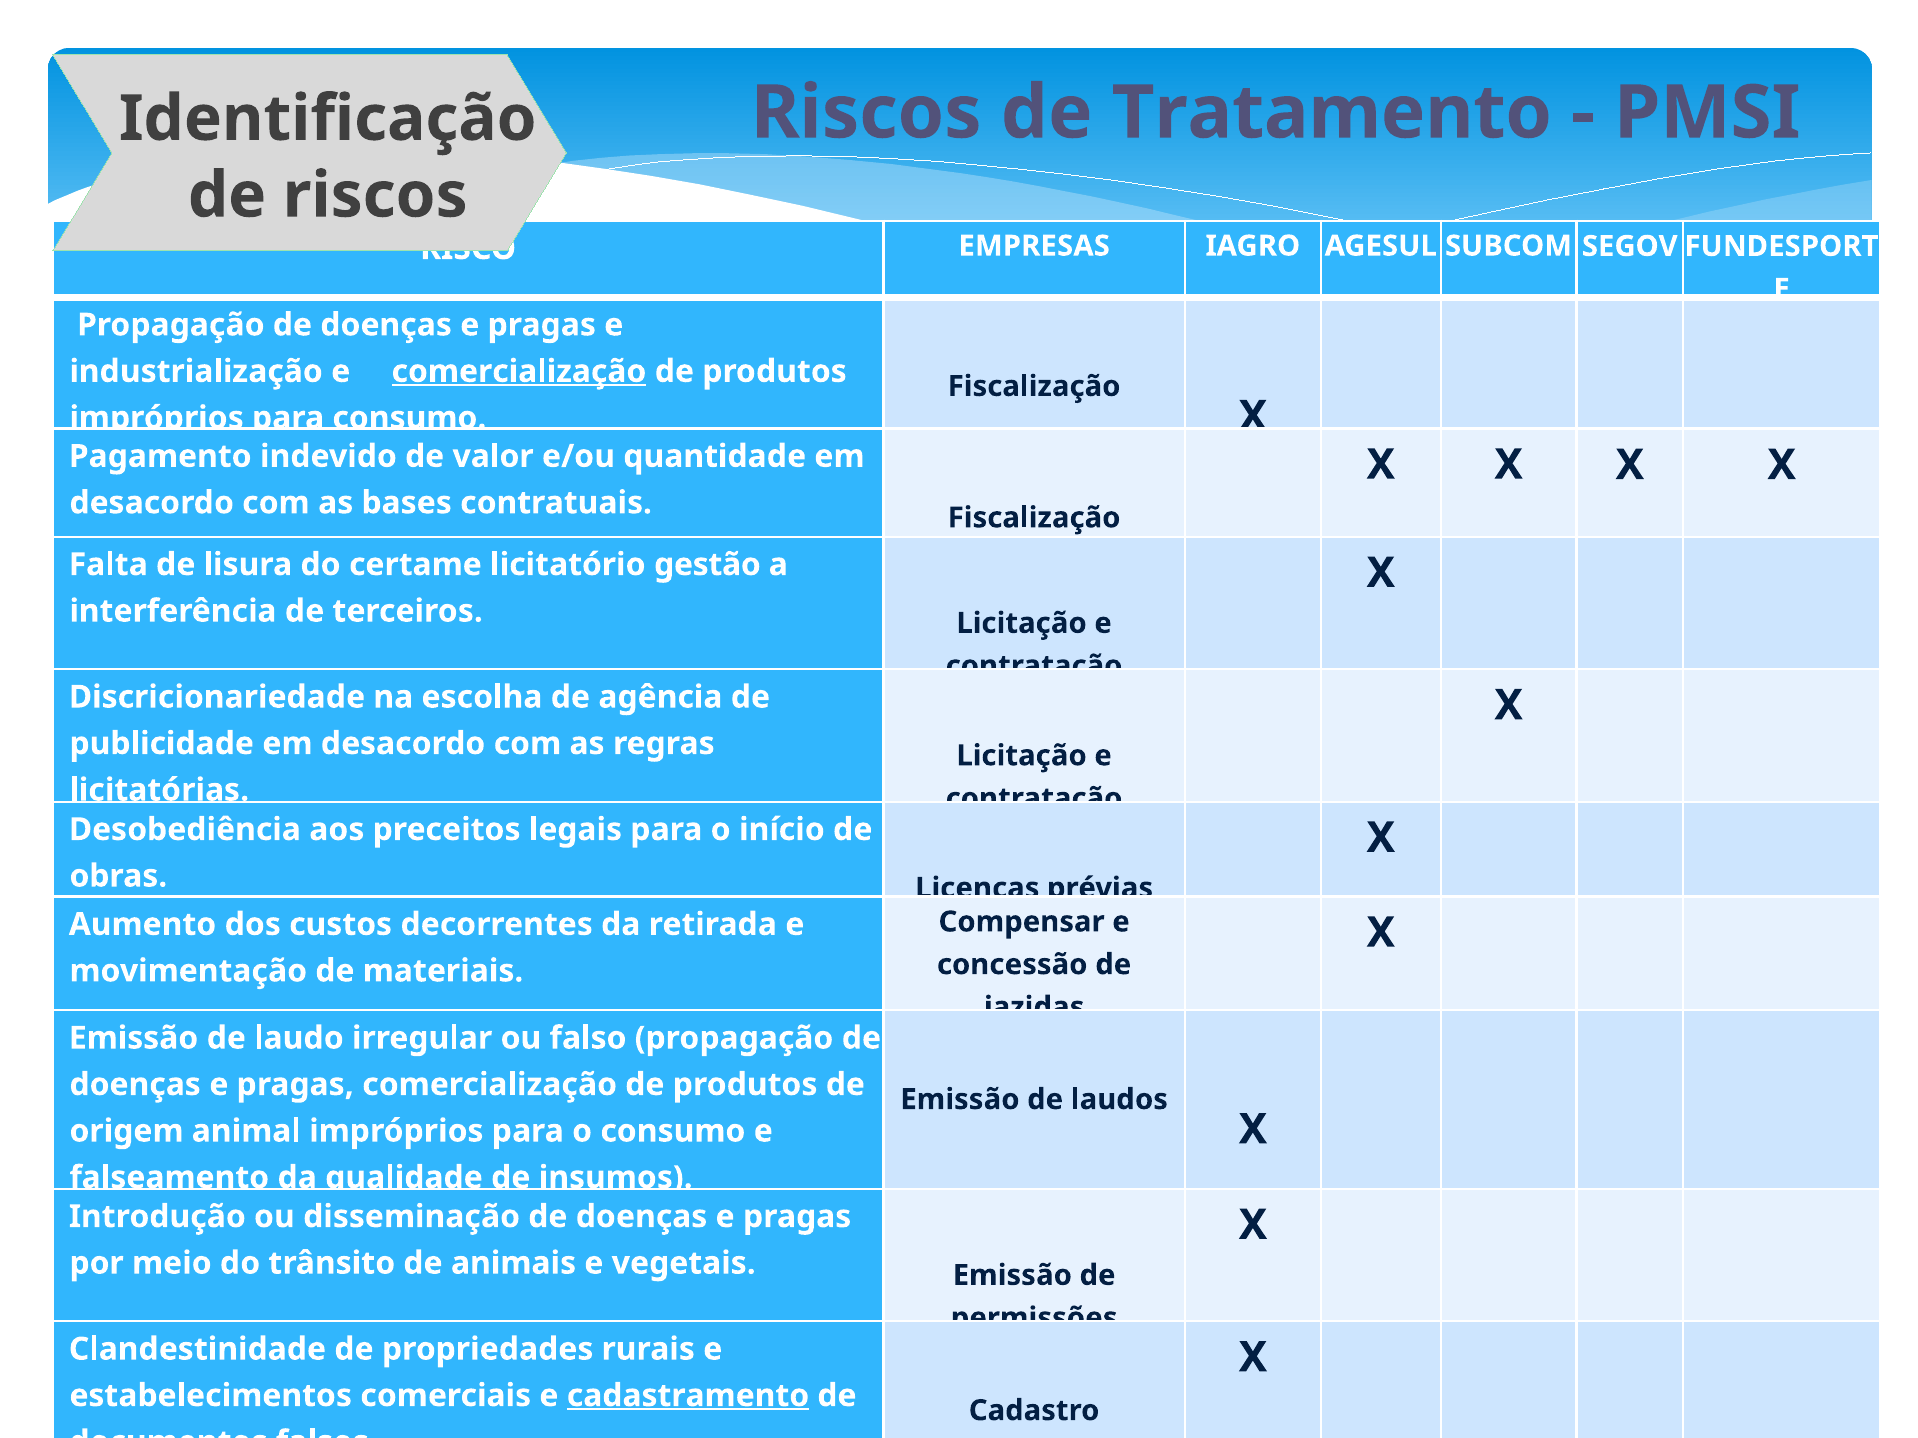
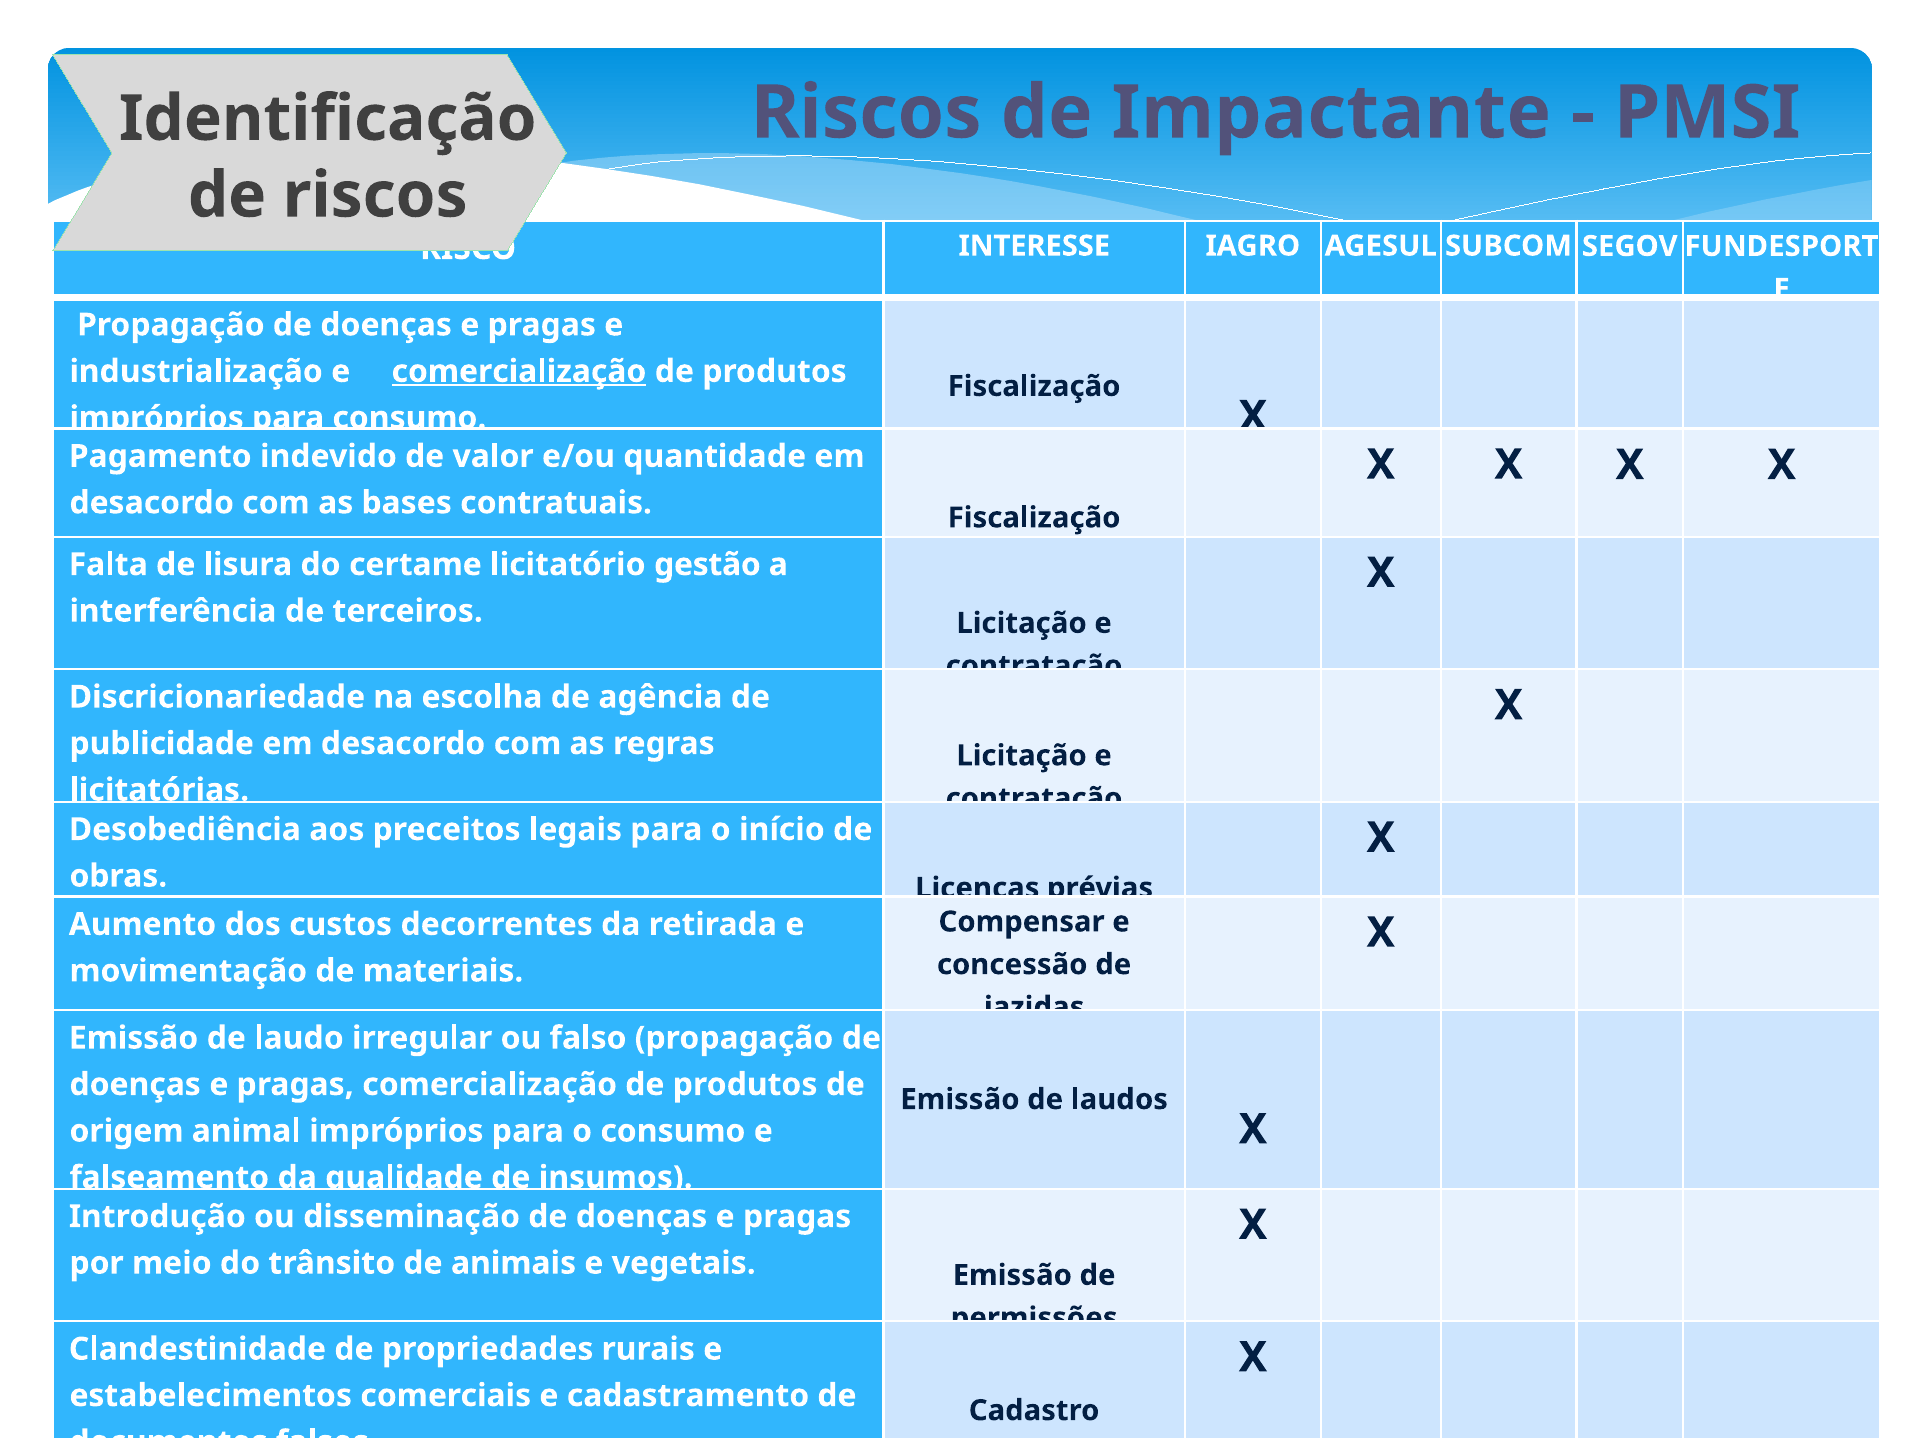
Tratamento: Tratamento -> Impactante (1331, 113)
EMPRESAS: EMPRESAS -> INTERESSE (1034, 246)
cadastramento underline: present -> none (688, 1396)
